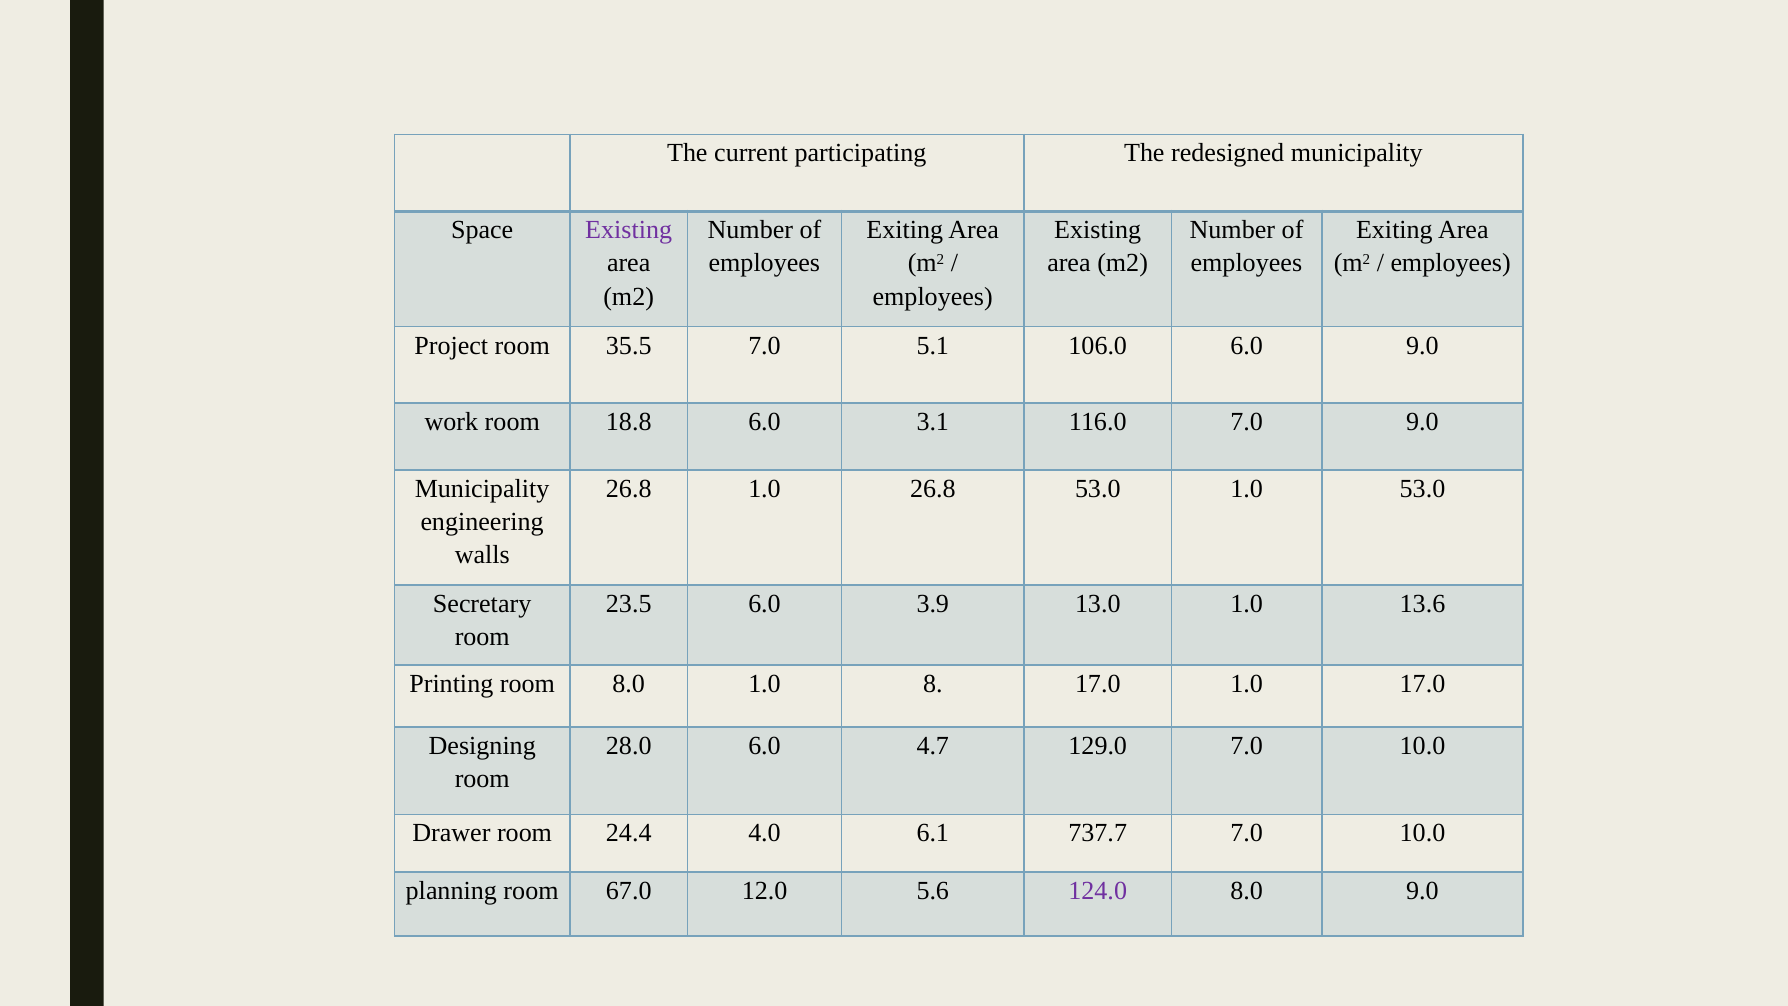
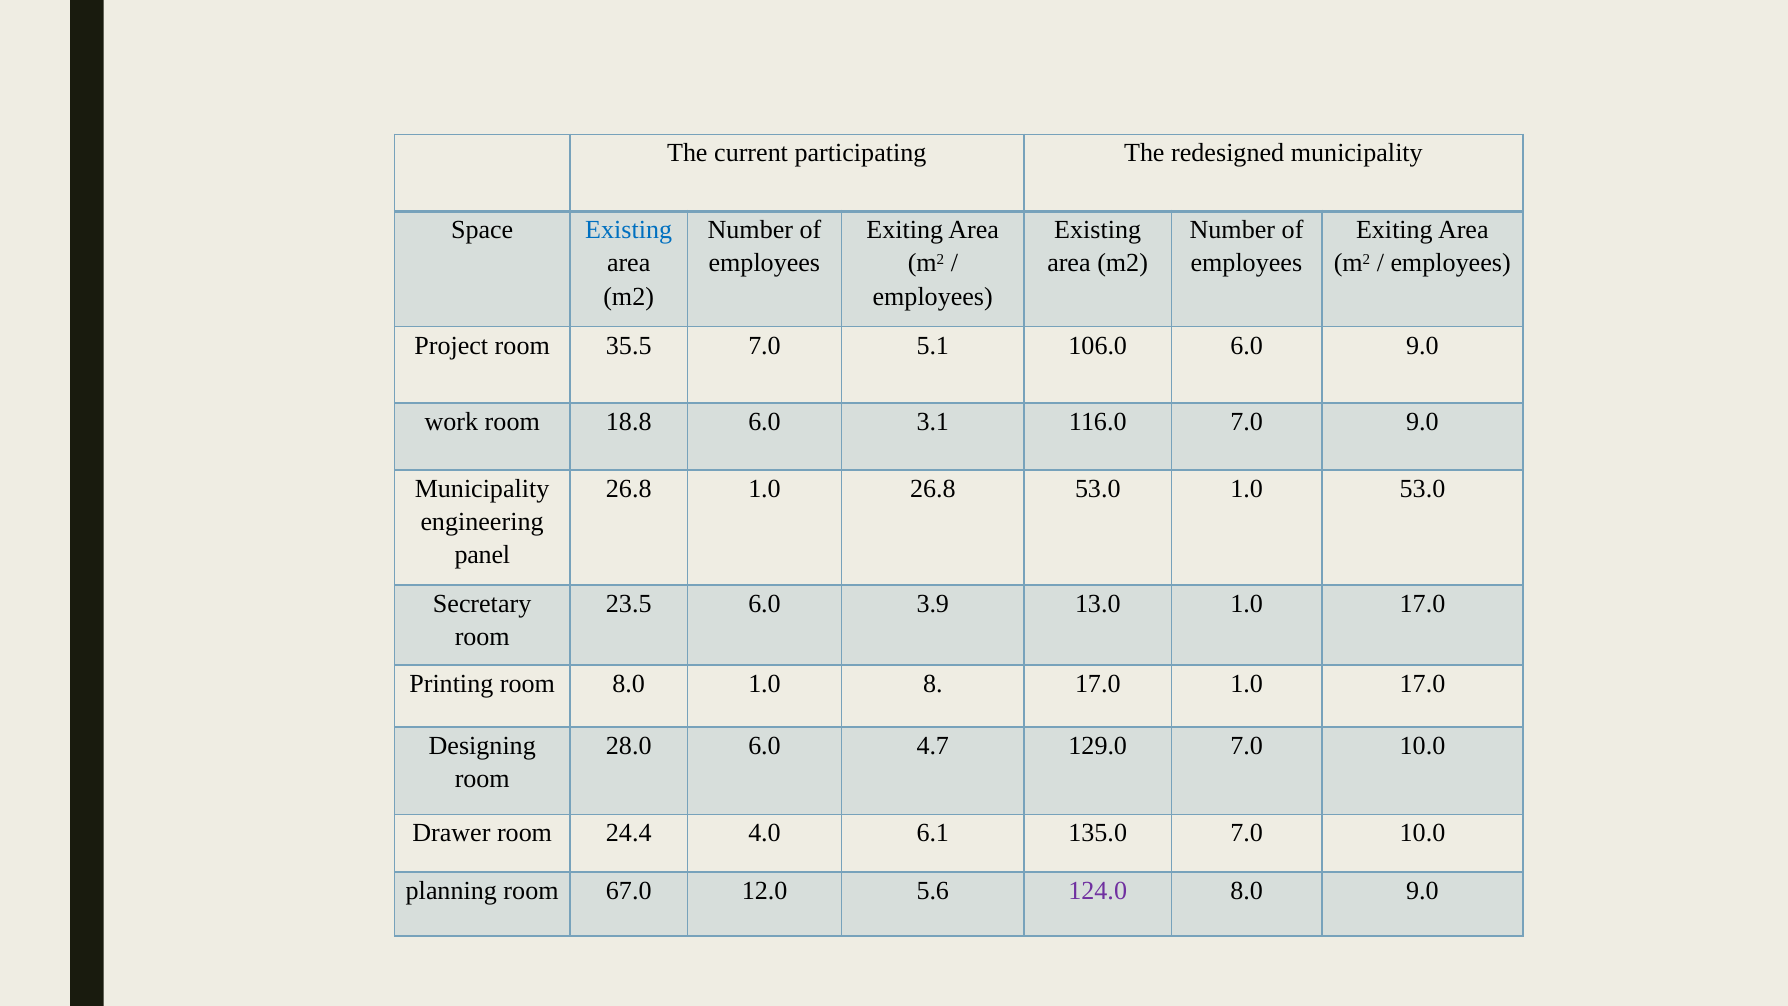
Existing colour: purple -> blue (629, 230)
walls: walls -> panel (482, 555)
13.0 1.0 13.6: 13.6 -> 17.0 (1423, 604)
737.7: 737.7 -> 135.0 (1098, 833)
